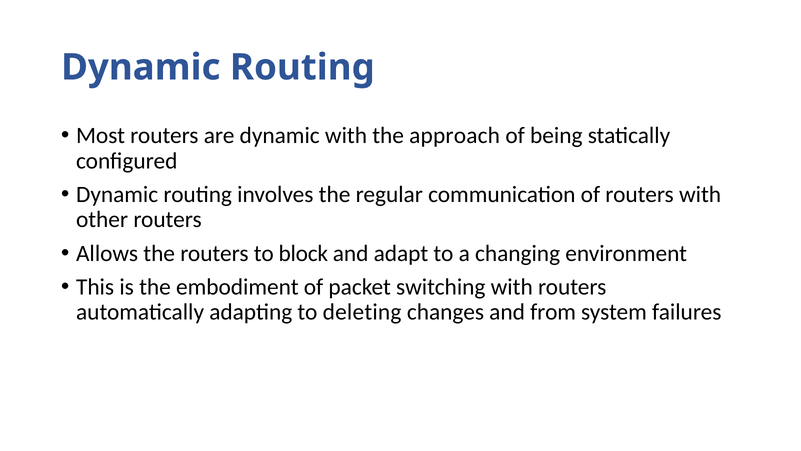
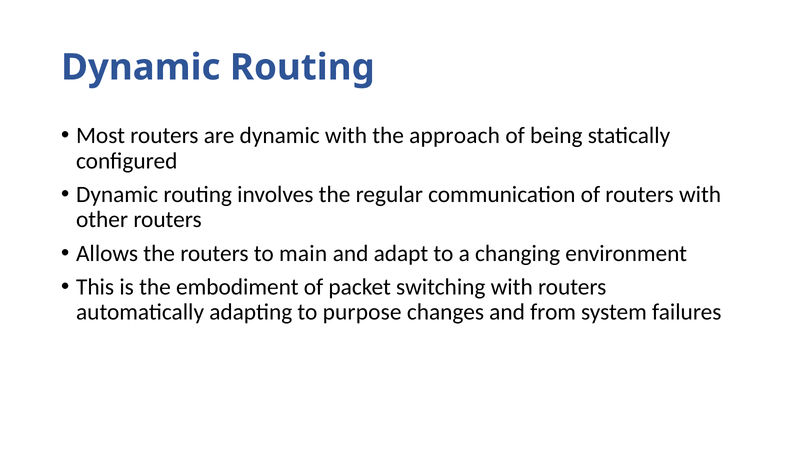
block: block -> main (303, 253)
deleting: deleting -> purpose (362, 312)
